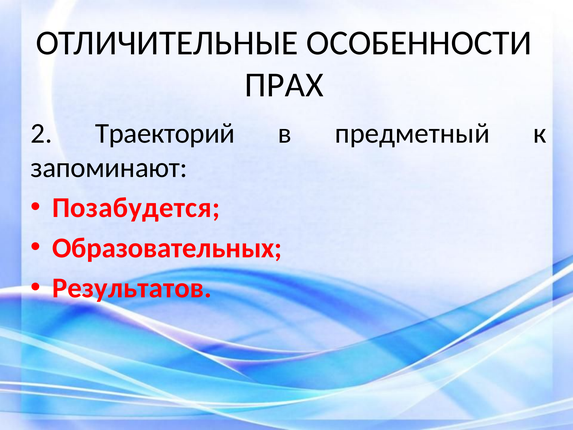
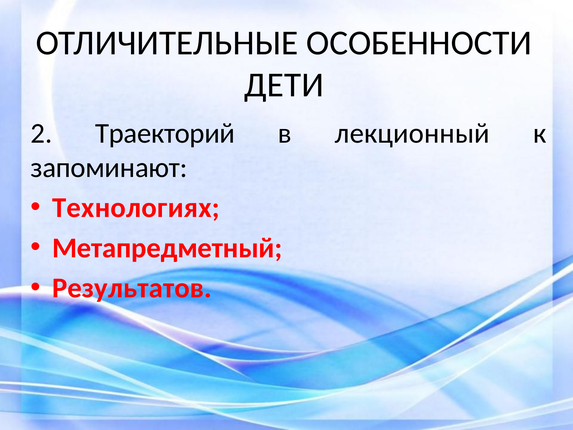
ПРАХ: ПРАХ -> ДЕТИ (284, 85)
предметный: предметный -> лекционный (412, 133)
Позабудется: Позабудется -> Технологиях (136, 208)
Образовательных: Образовательных -> Метапредметный (167, 248)
